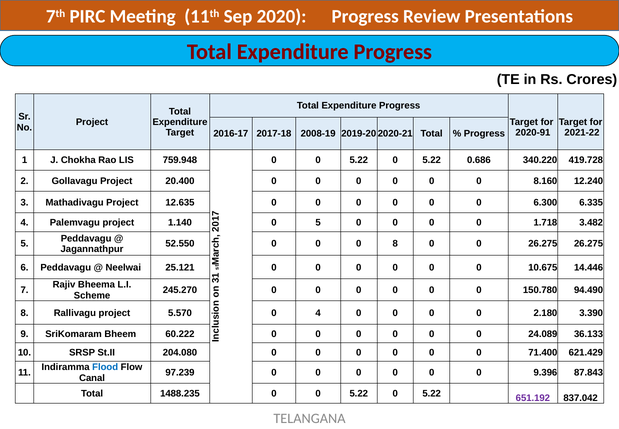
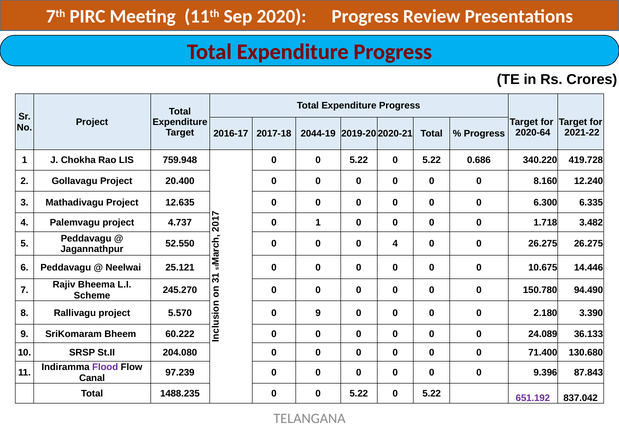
2020-91: 2020-91 -> 2020-64 (533, 133)
2008-19: 2008-19 -> 2044-19 (318, 134)
1.140: 1.140 -> 4.737 (180, 222)
5: 5 -> 1 (318, 222)
0 8: 8 -> 4 (395, 243)
0 4: 4 -> 9 (318, 313)
621.429: 621.429 -> 130.680 (586, 352)
Flood colour: blue -> purple (105, 367)
